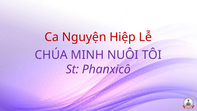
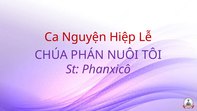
MINH: MINH -> PHÁN (87, 55)
